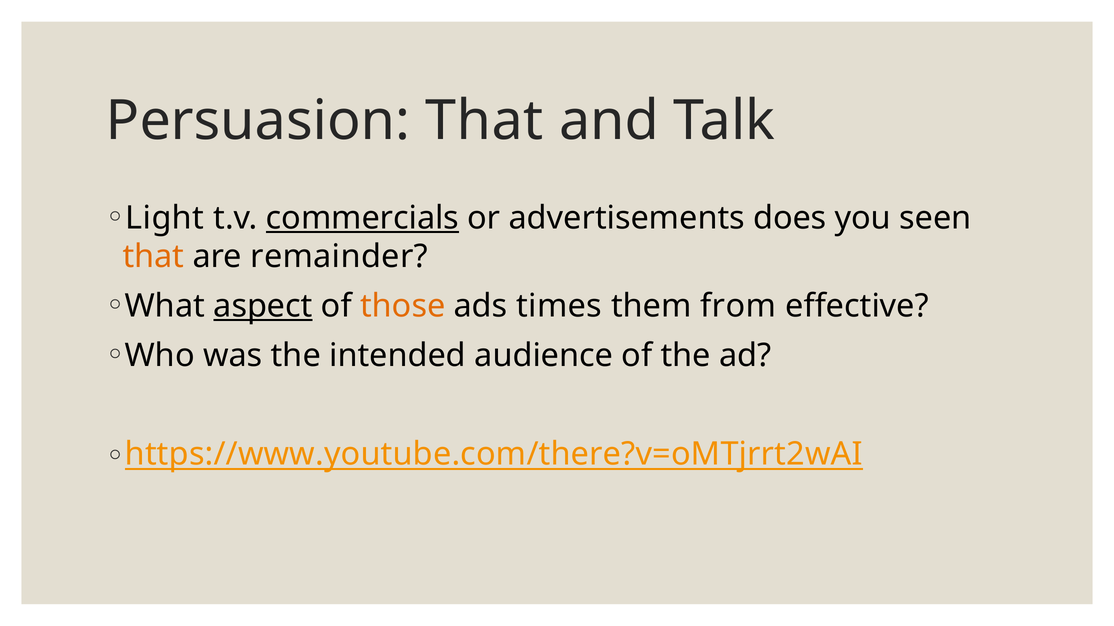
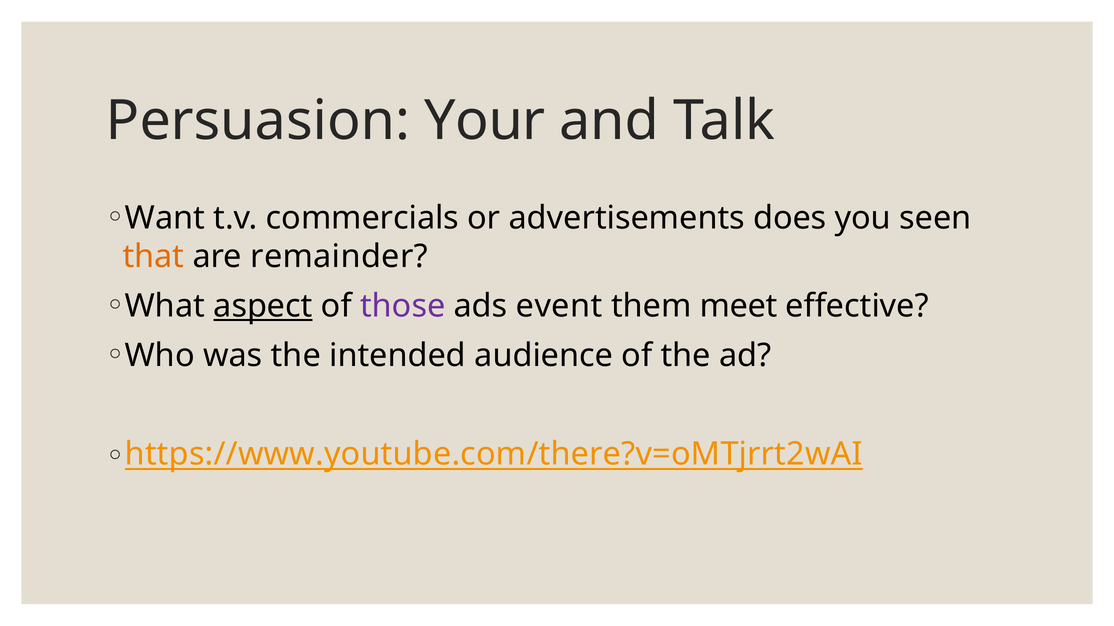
Persuasion That: That -> Your (485, 121)
Light: Light -> Want (165, 218)
commercials underline: present -> none (362, 218)
those colour: orange -> purple (403, 306)
times: times -> event (559, 306)
from: from -> meet (739, 306)
